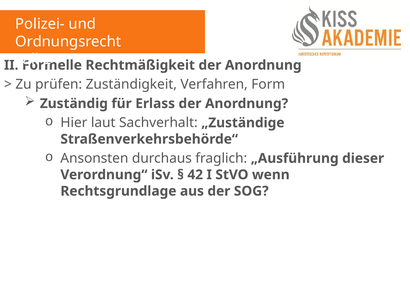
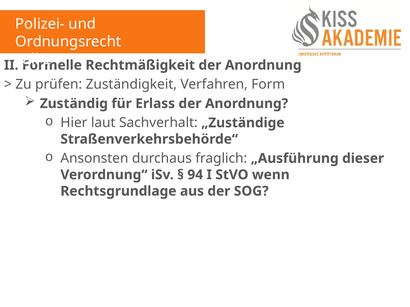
42: 42 -> 94 (195, 175)
